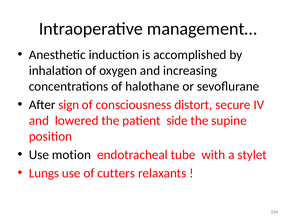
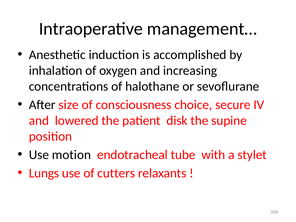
sign: sign -> size (69, 105)
distort: distort -> choice (193, 105)
side: side -> disk (177, 120)
